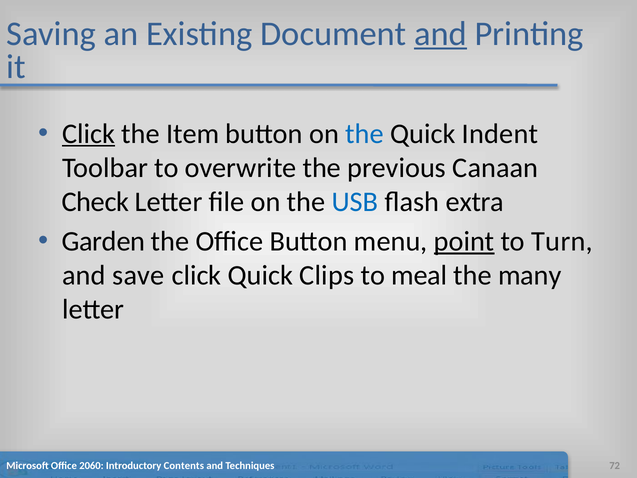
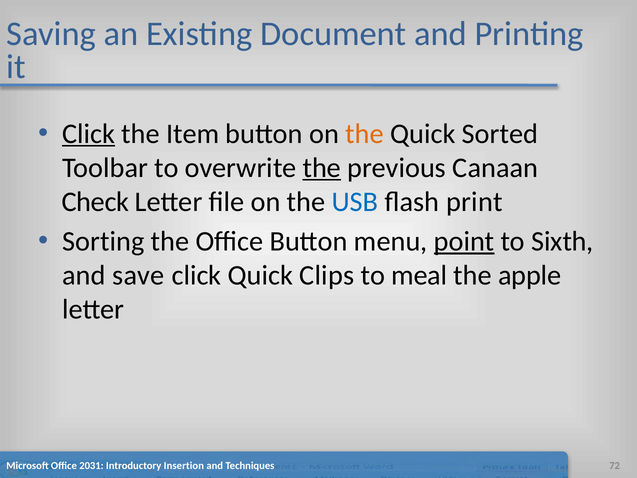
and underline: present -> none (441, 34)
the colour: blue -> orange (365, 134)
Indent: Indent -> Sorted (500, 134)
the underline: none -> present (322, 168)
extra: extra -> print (475, 202)
Garden: Garden -> Sorting (103, 241)
Turn: Turn -> Sixth (562, 241)
many: many -> apple (530, 275)
2060: 2060 -> 2031 (91, 466)
Contents: Contents -> Insertion (184, 466)
